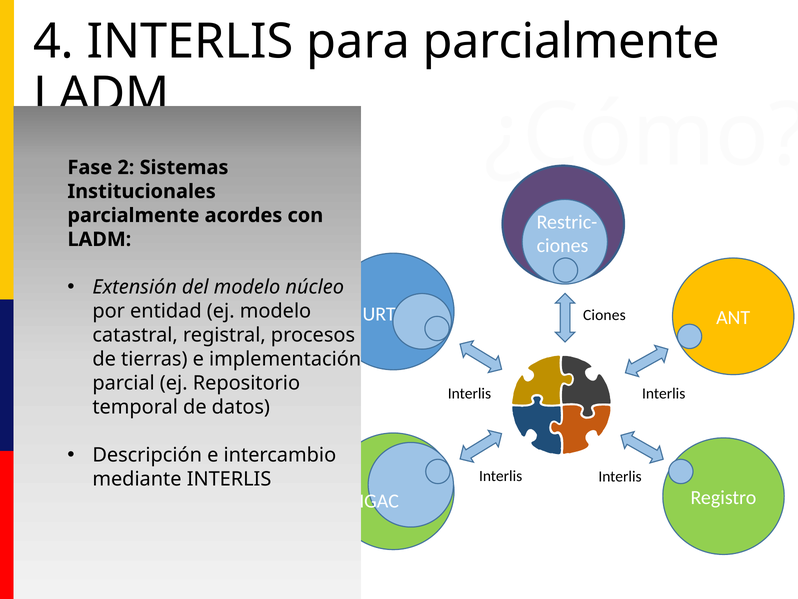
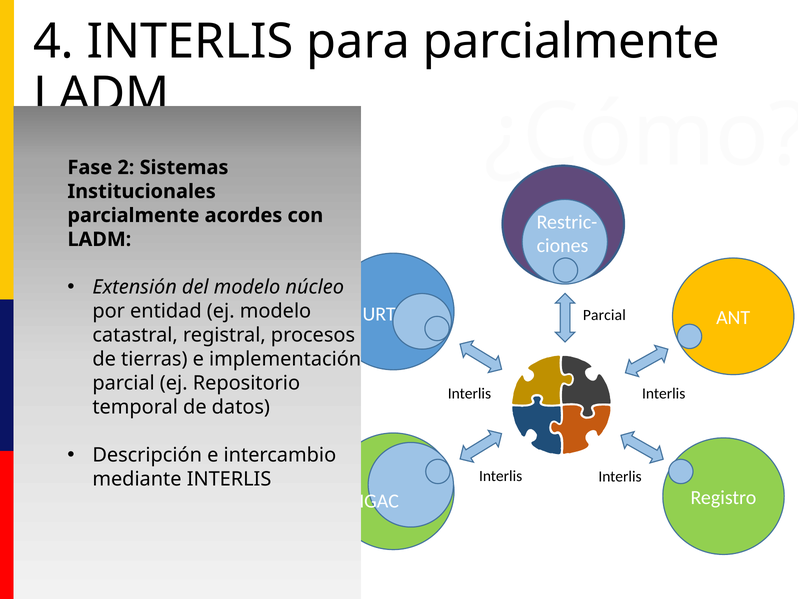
Ciones: Ciones -> Parcial (604, 315)
